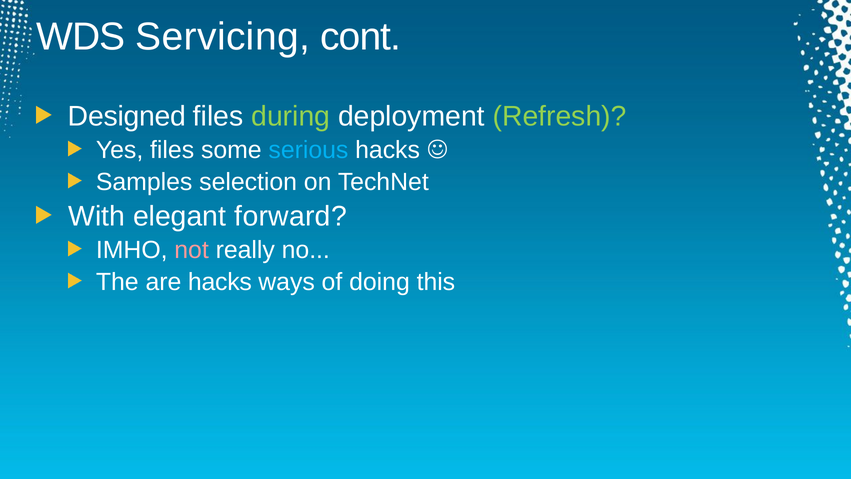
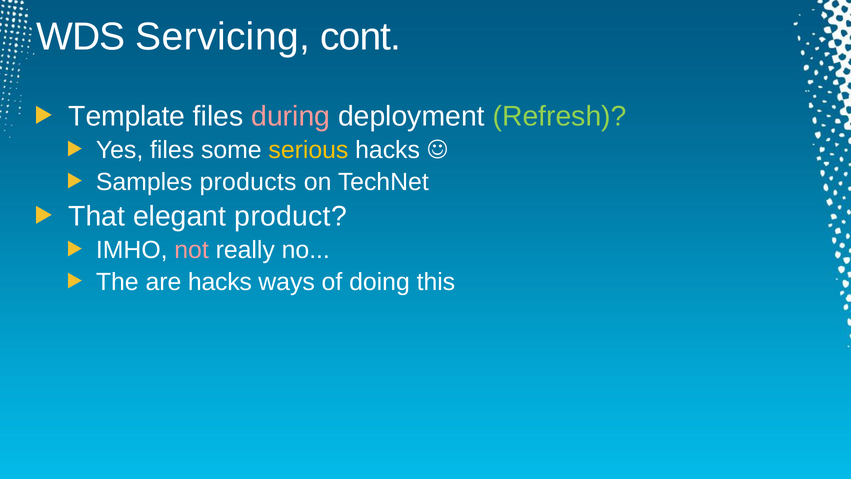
Designed: Designed -> Template (127, 116)
during colour: light green -> pink (291, 116)
serious colour: light blue -> yellow (308, 150)
selection: selection -> products (248, 182)
With: With -> That (97, 216)
forward: forward -> product (291, 216)
